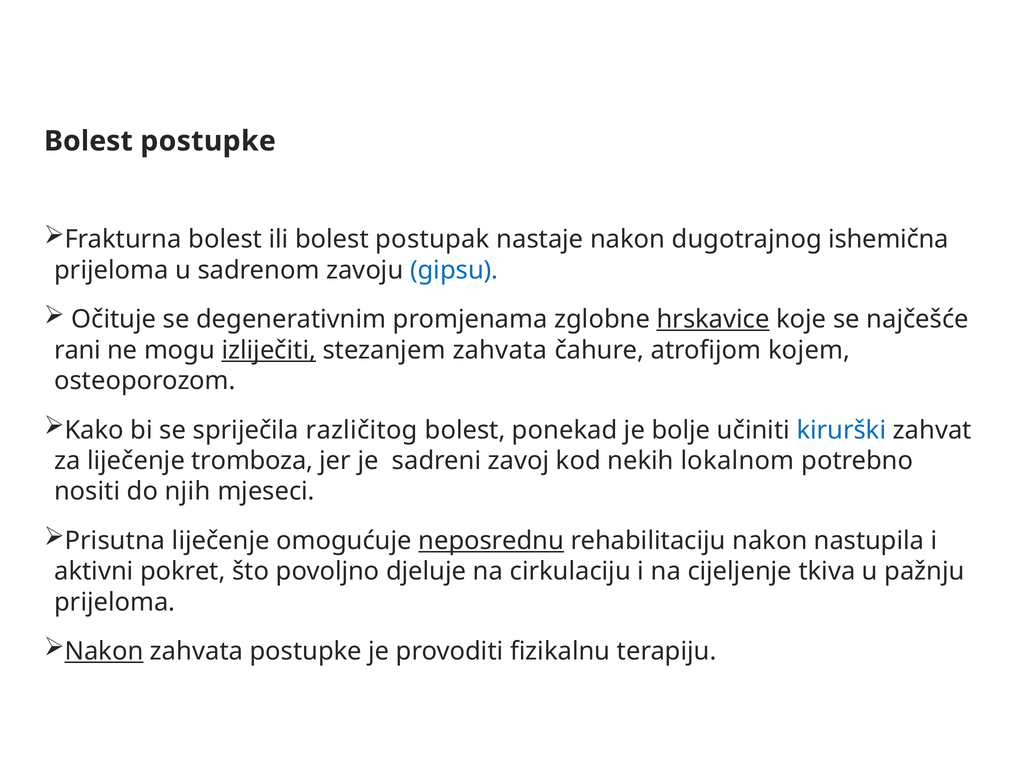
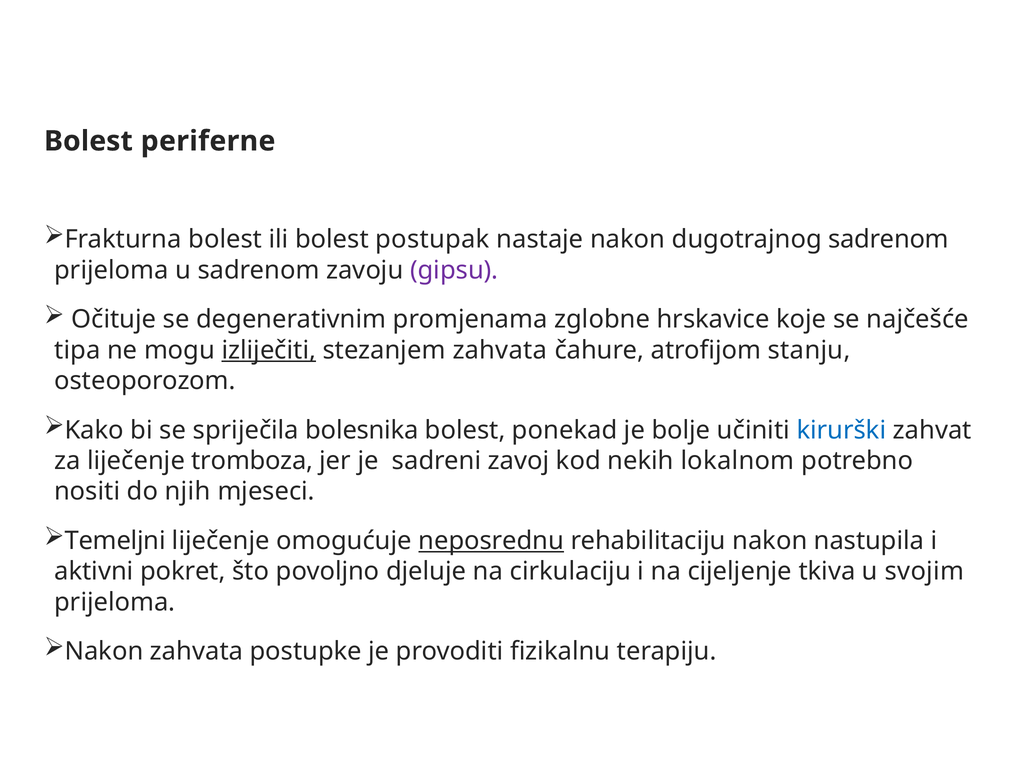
Bolest postupke: postupke -> periferne (208, 141)
dugotrajnog ishemična: ishemična -> sadrenom (888, 239)
gipsu colour: blue -> purple (454, 270)
hrskavice underline: present -> none (713, 319)
rani: rani -> tipa (77, 350)
kojem: kojem -> stanju (809, 350)
različitog: različitog -> bolesnika (362, 430)
Prisutna: Prisutna -> Temeljni (115, 541)
pažnju: pažnju -> svojim (924, 571)
Nakon underline: present -> none (104, 651)
